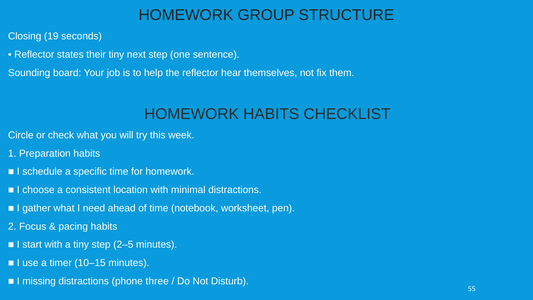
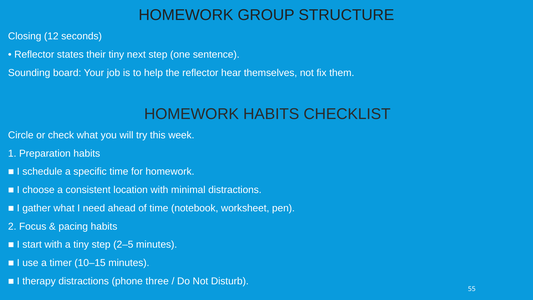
19: 19 -> 12 (51, 36)
missing: missing -> therapy (39, 281)
